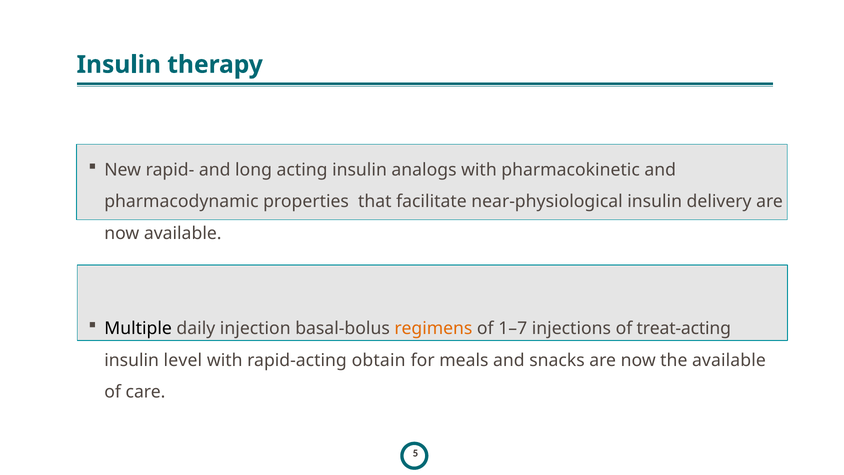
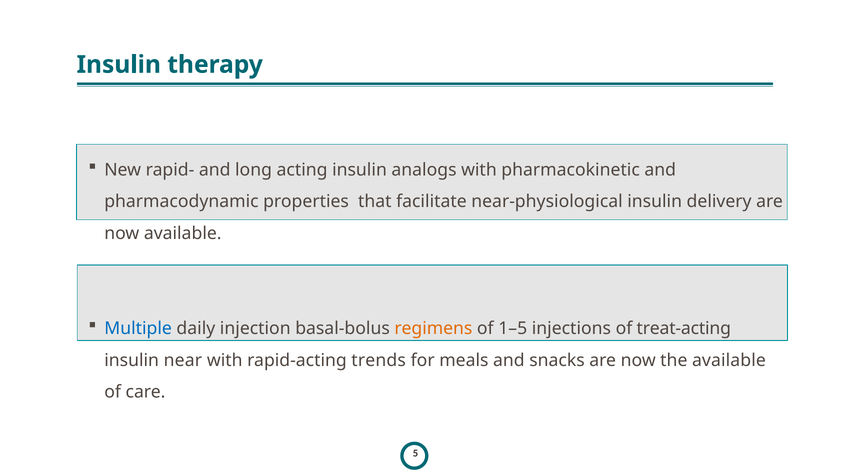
Multiple colour: black -> blue (138, 328)
1–7: 1–7 -> 1–5 (513, 328)
level: level -> near (183, 360)
obtain: obtain -> trends (379, 360)
